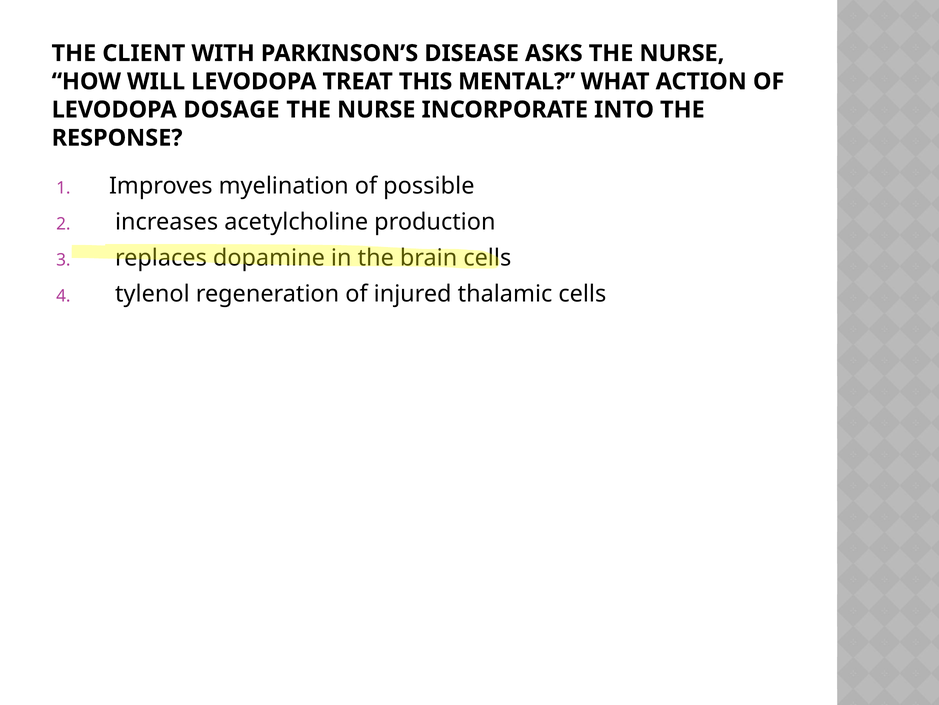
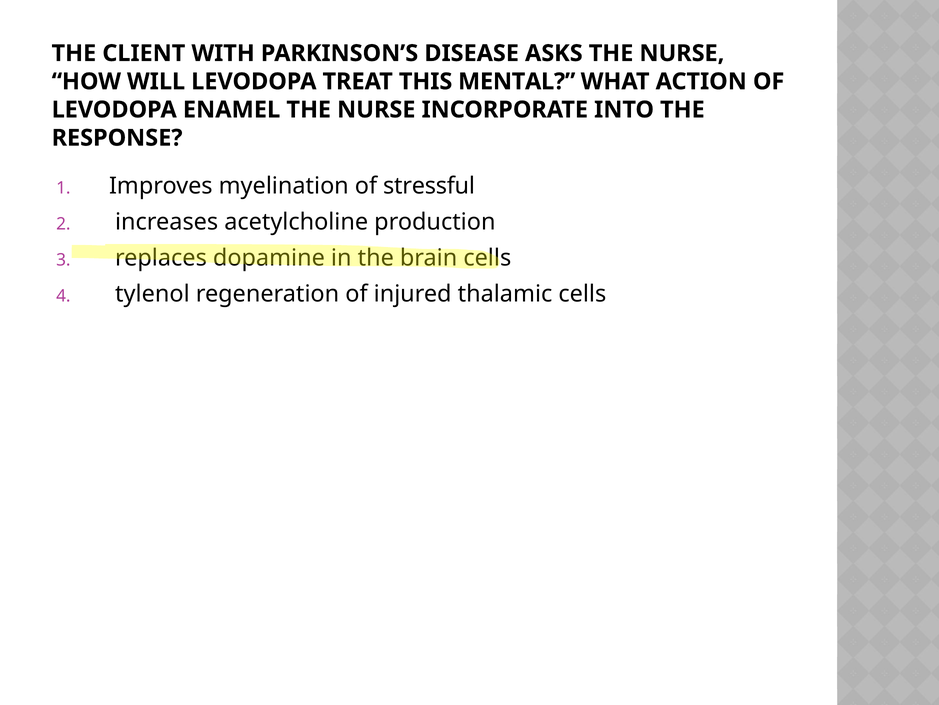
DOSAGE: DOSAGE -> ENAMEL (232, 110)
possible: possible -> stressful (429, 186)
